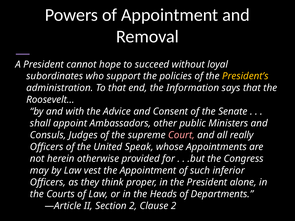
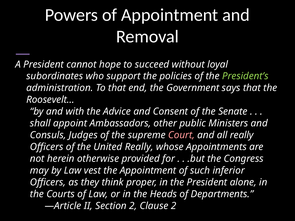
President’s colour: yellow -> light green (245, 76)
Information: Information -> Government (193, 88)
United Speak: Speak -> Really (139, 147)
